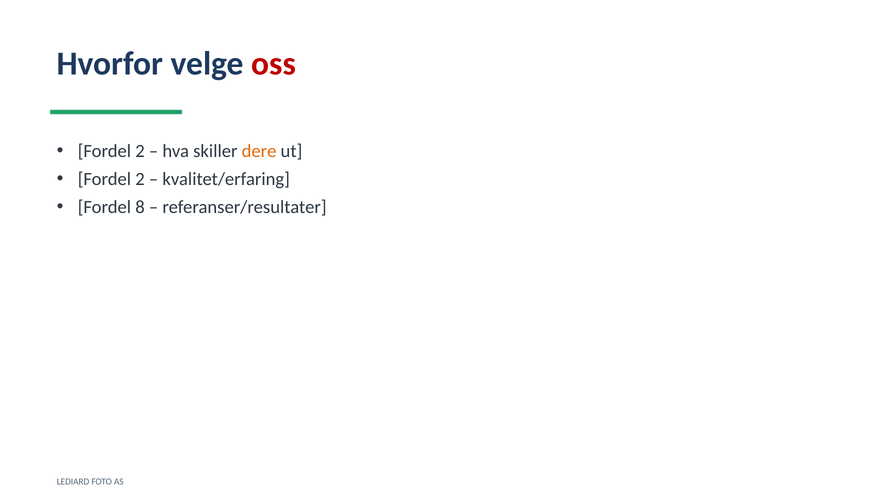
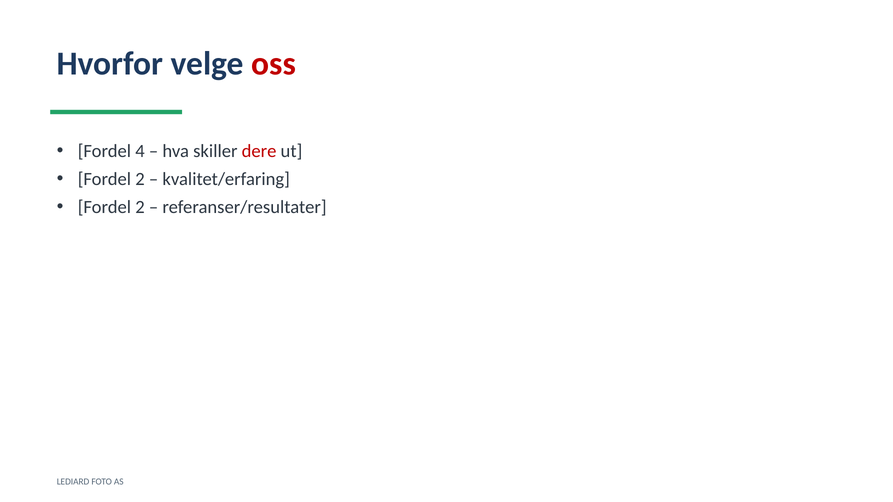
2: 2 -> 4 (140, 151)
dere colour: orange -> red (259, 151)
8: 8 -> 2 (140, 207)
